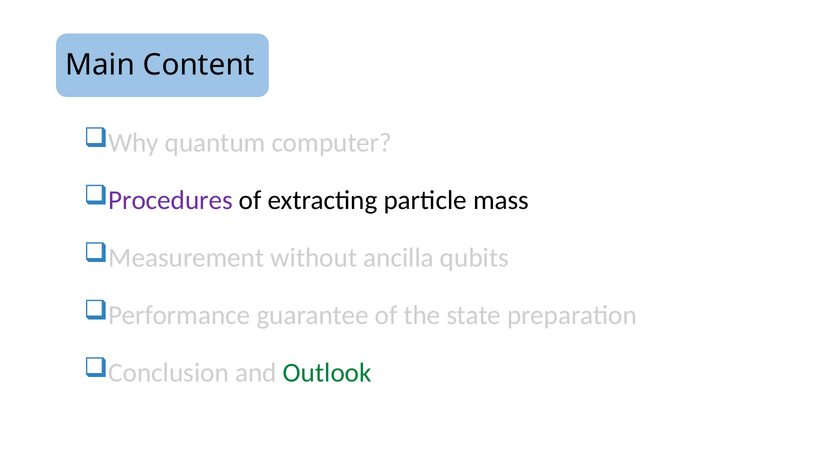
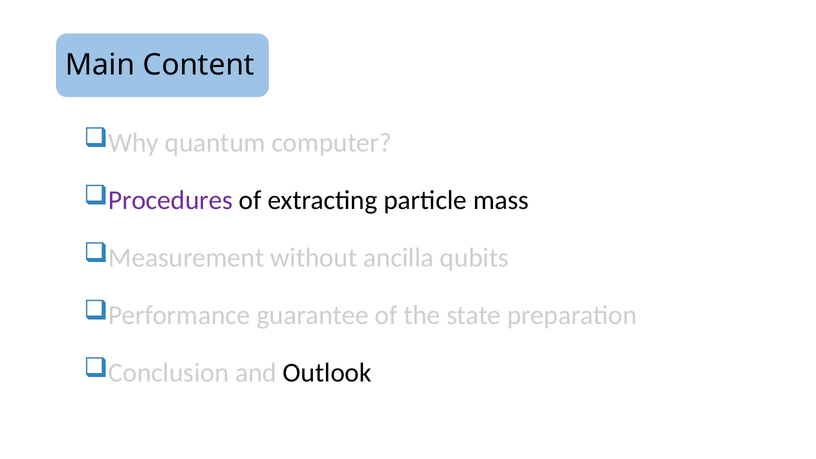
Outlook colour: green -> black (327, 373)
